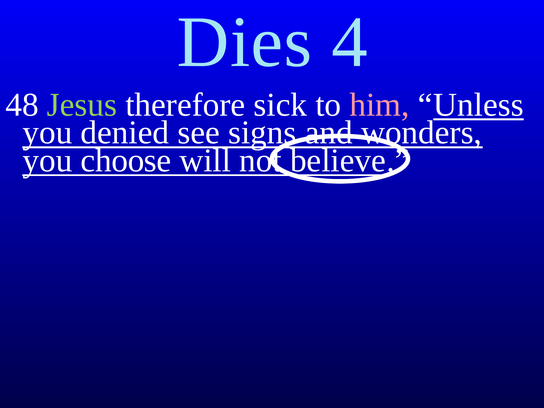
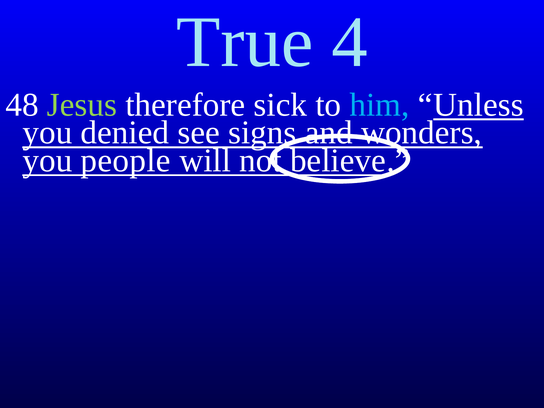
Dies: Dies -> True (245, 42)
him colour: pink -> light blue (379, 105)
choose: choose -> people (126, 161)
